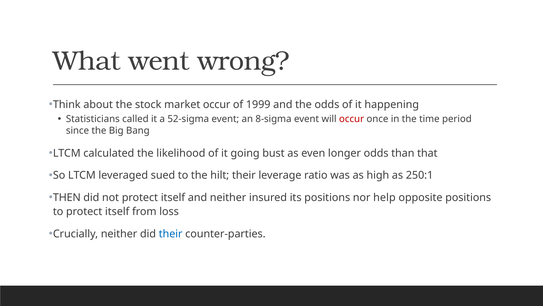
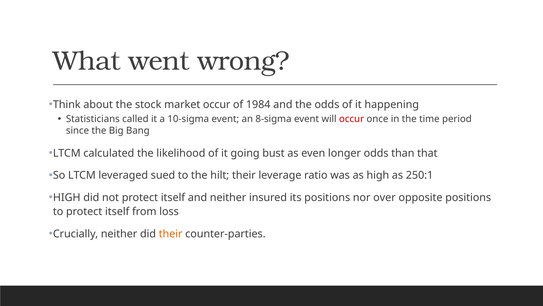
1999: 1999 -> 1984 (258, 104)
52-sigma: 52-sigma -> 10-sigma (188, 119)
THEN: THEN -> HIGH (67, 197)
help: help -> over (384, 197)
their colour: blue -> orange (171, 233)
